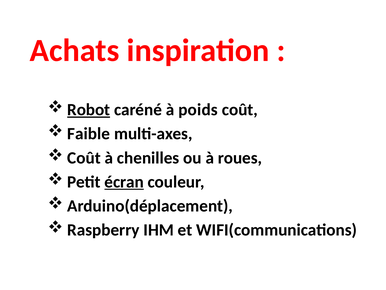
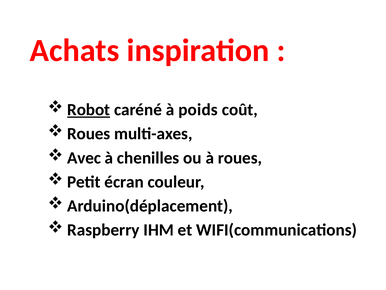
Faible: Faible -> Roues (89, 134)
Coût: Coût -> Avec (84, 158)
écran underline: present -> none (124, 182)
